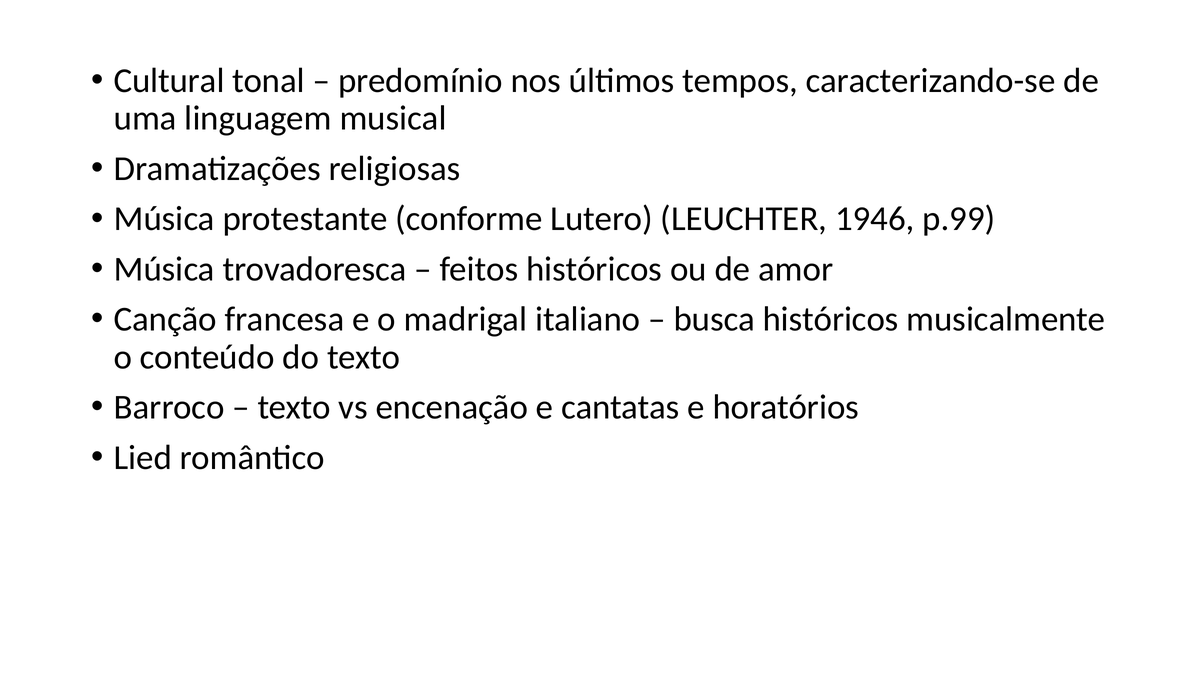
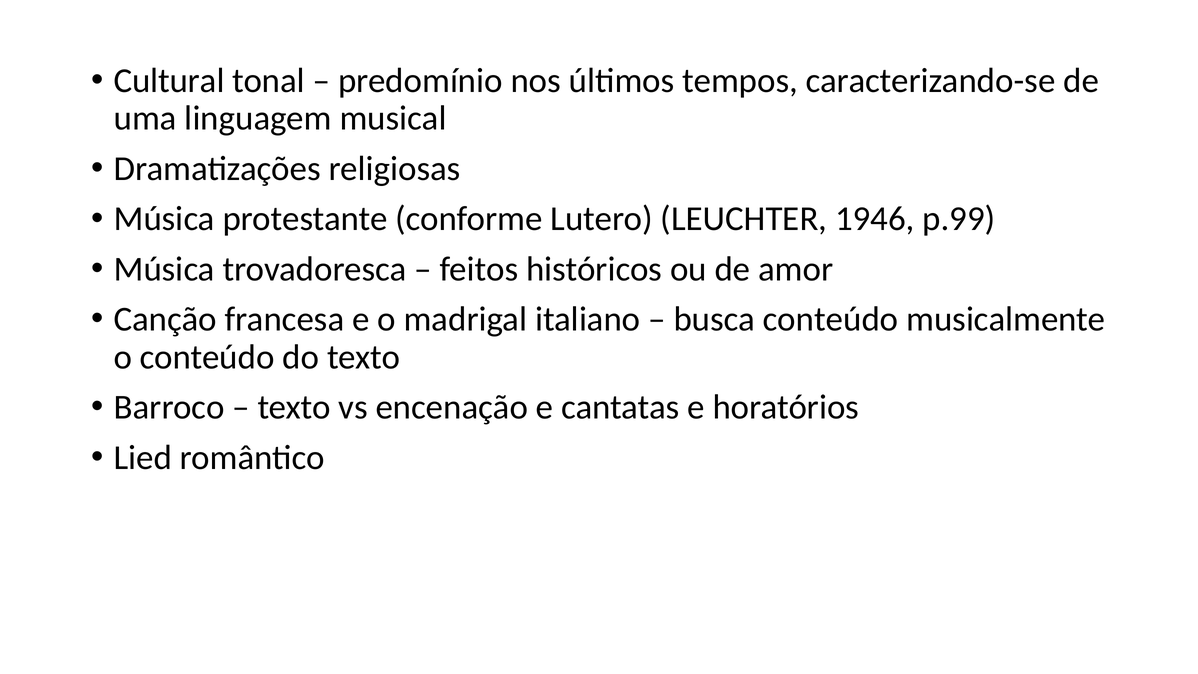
busca históricos: históricos -> conteúdo (831, 319)
